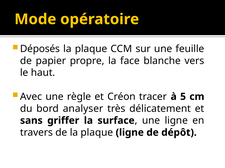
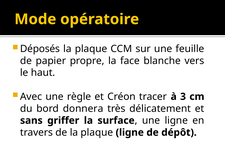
5: 5 -> 3 (183, 97)
analyser: analyser -> donnera (83, 109)
